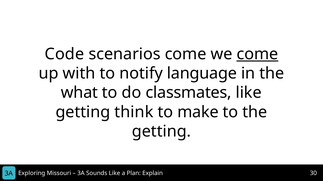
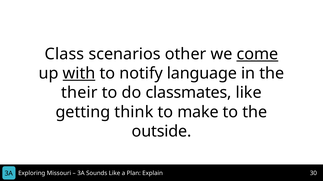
Code: Code -> Class (64, 54)
scenarios come: come -> other (186, 54)
with underline: none -> present (79, 74)
what: what -> their (79, 93)
getting: getting -> outside (162, 132)
